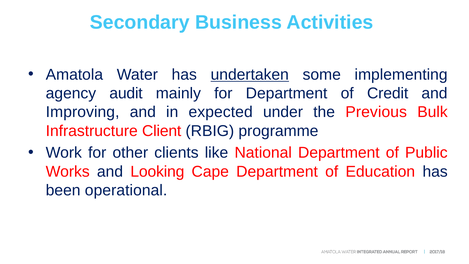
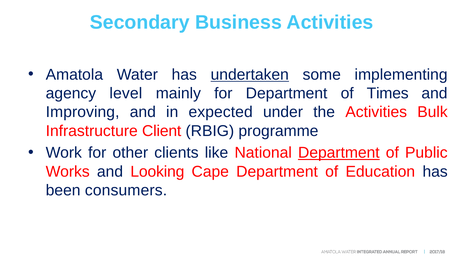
audit: audit -> level (126, 93)
Credit: Credit -> Times (388, 93)
the Previous: Previous -> Activities (376, 112)
Department underline: none -> present (339, 153)
operational: operational -> consumers (126, 190)
